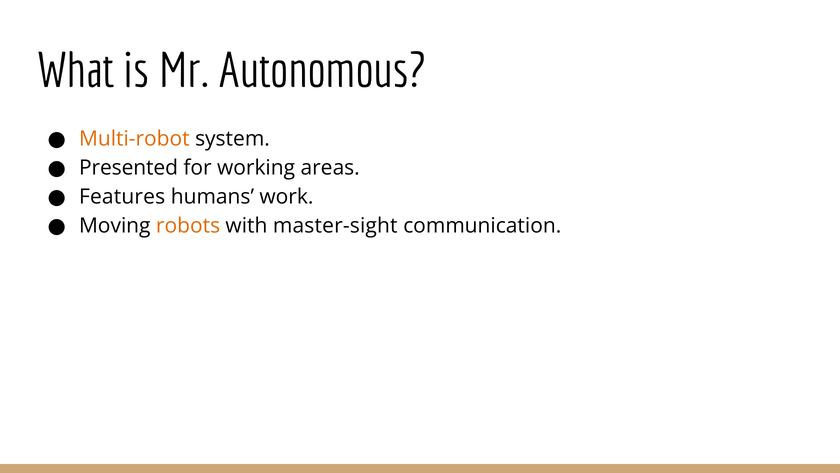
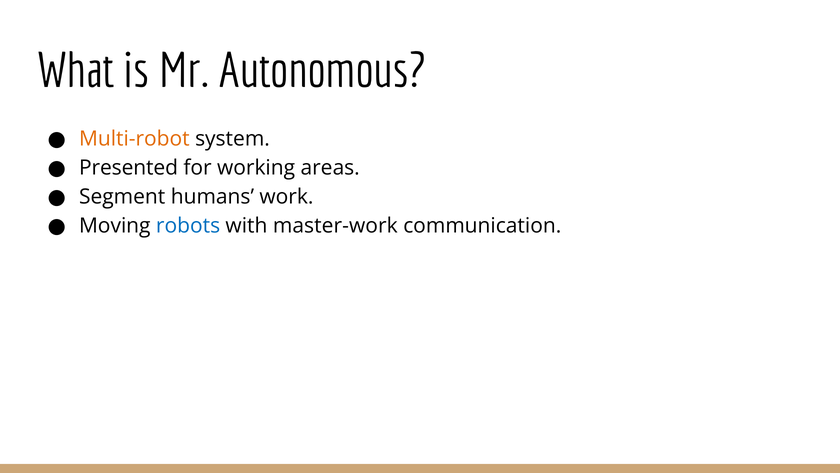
Features: Features -> Segment (122, 197)
robots colour: orange -> blue (188, 226)
master-sight: master-sight -> master-work (335, 226)
